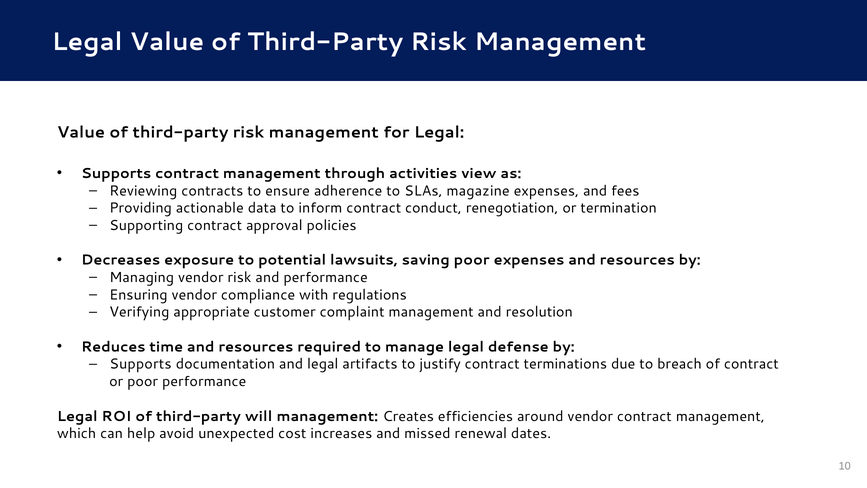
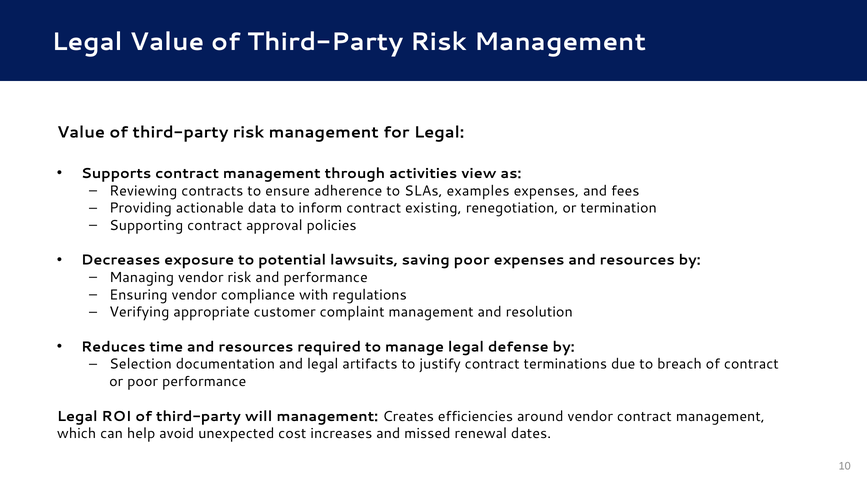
magazine: magazine -> examples (478, 191)
conduct: conduct -> existing (433, 208)
Supports: Supports -> Selection (140, 364)
